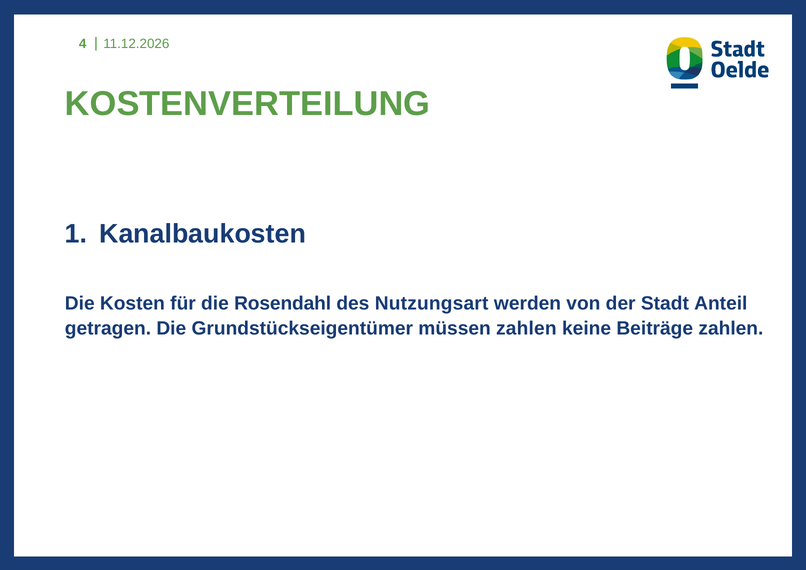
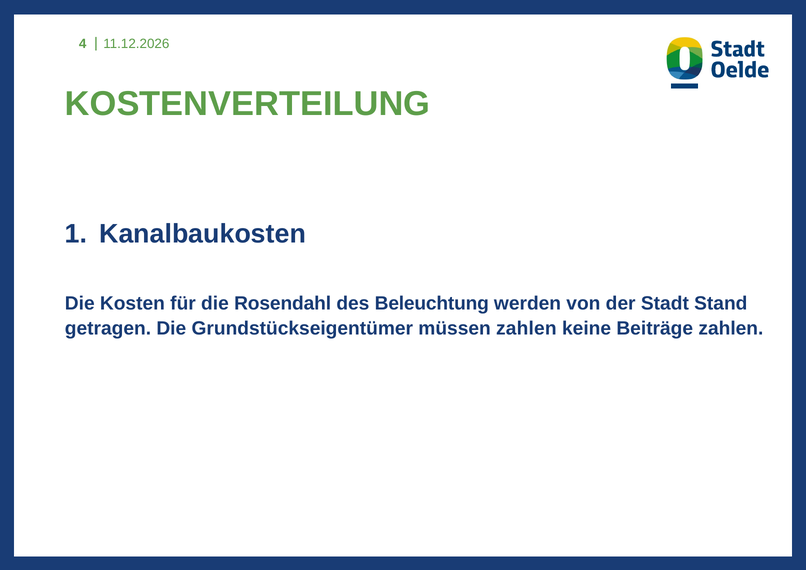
Nutzungsart: Nutzungsart -> Beleuchtung (432, 303)
Anteil: Anteil -> Stand (721, 303)
